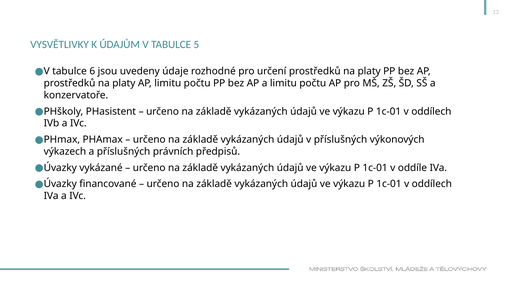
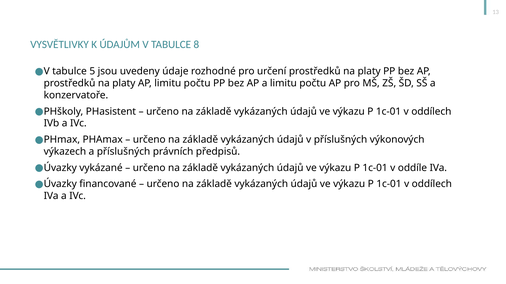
5: 5 -> 8 (196, 45)
6: 6 -> 5 (92, 71)
